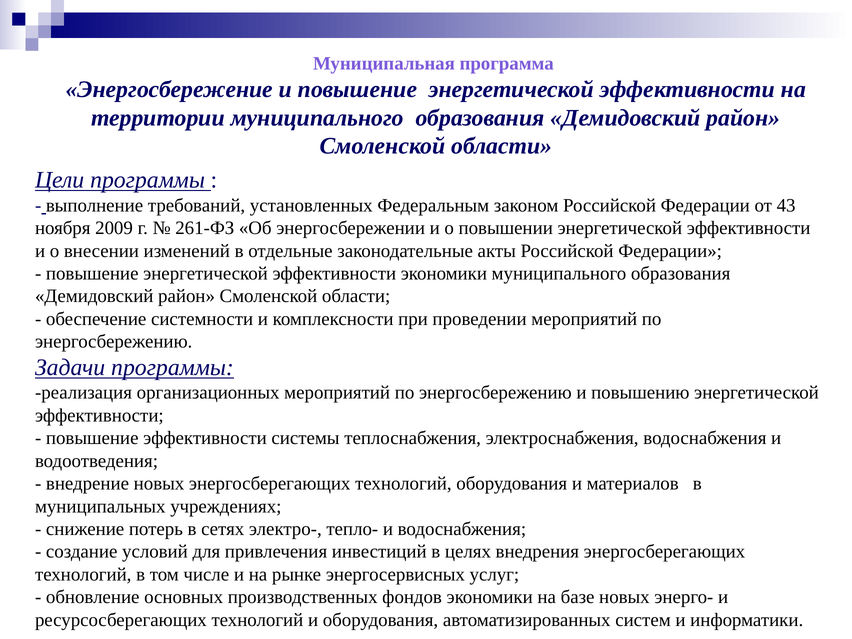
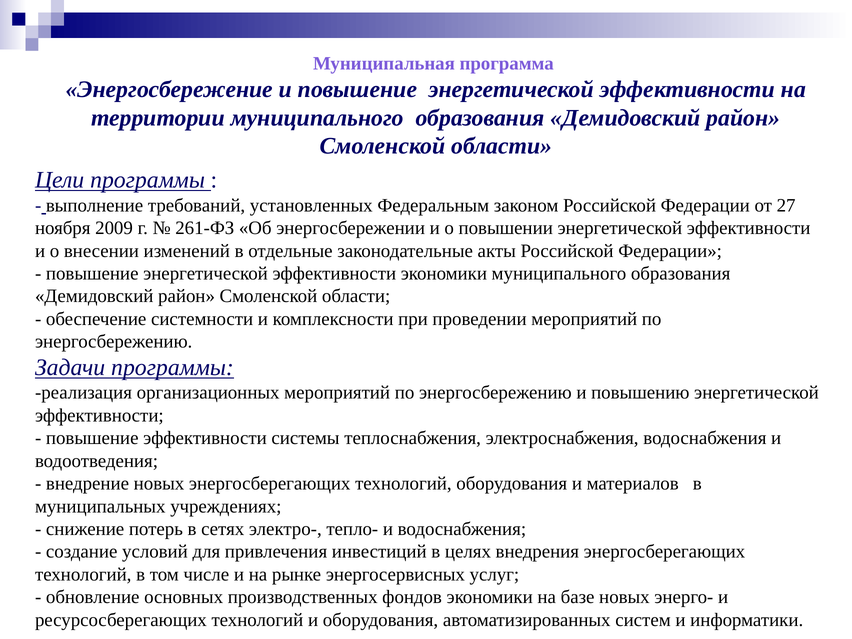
43: 43 -> 27 (786, 205)
